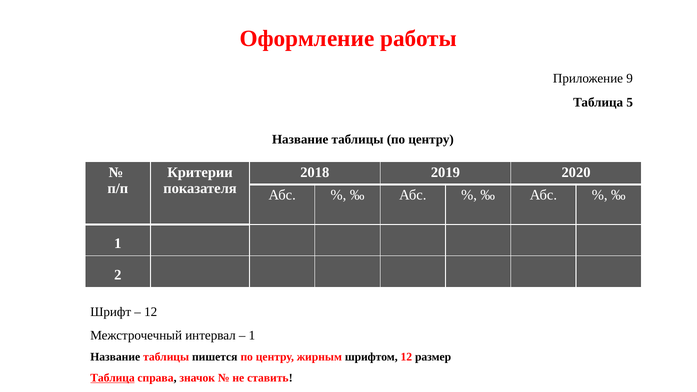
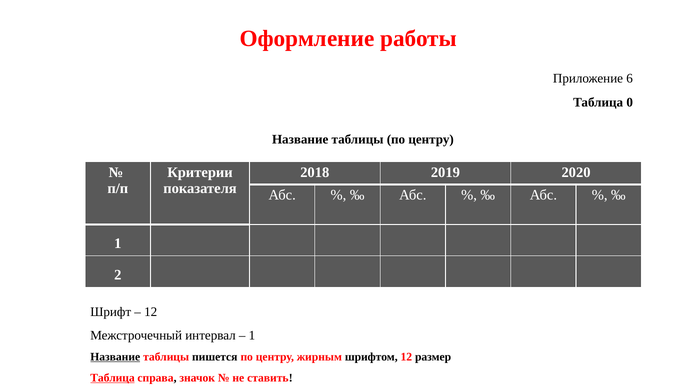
9: 9 -> 6 (630, 79)
5: 5 -> 0 (630, 102)
Название underline: none -> present (115, 357)
